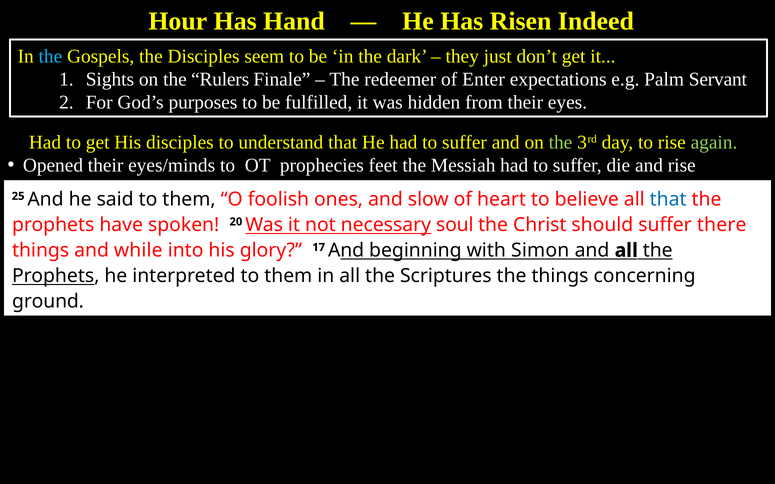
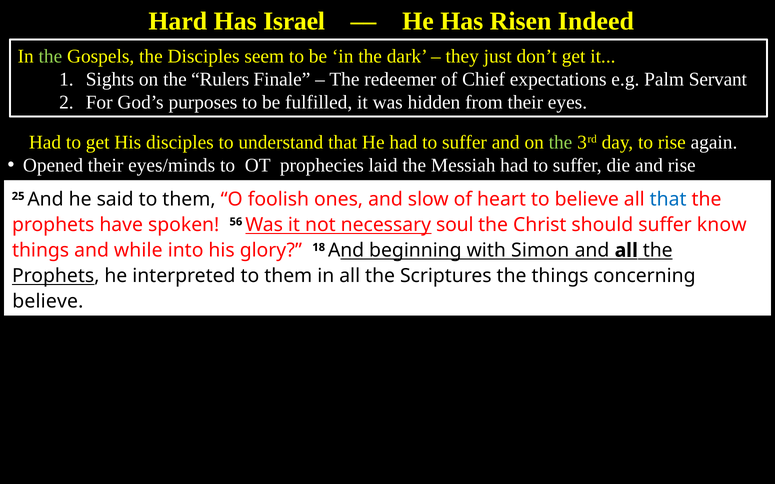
Hour: Hour -> Hard (178, 21)
Hand: Hand -> Israel (294, 21)
the colour: light blue -> light green (50, 56)
Enter: Enter -> Chief (484, 79)
again colour: light green -> white (714, 142)
feet: feet -> laid (383, 166)
20: 20 -> 56 (236, 222)
there: there -> know (722, 225)
17: 17 -> 18 (319, 247)
ground: ground -> believe (48, 302)
